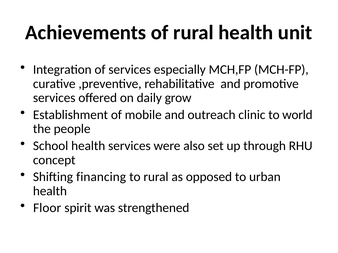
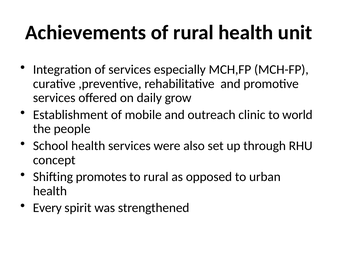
financing: financing -> promotes (101, 177)
Floor: Floor -> Every (47, 208)
